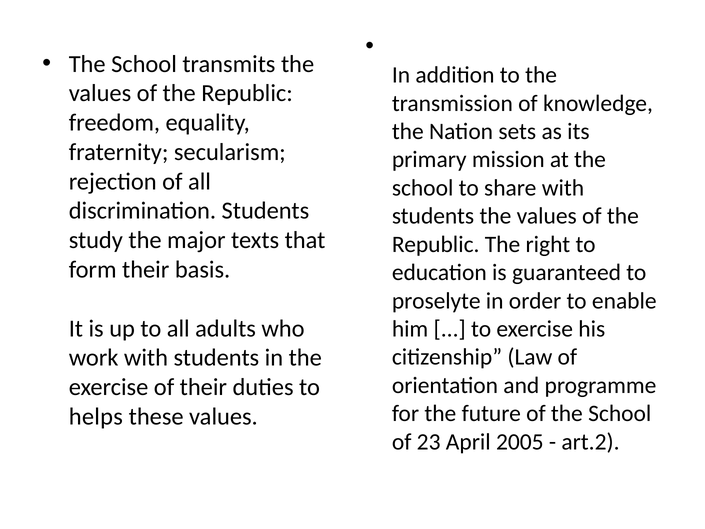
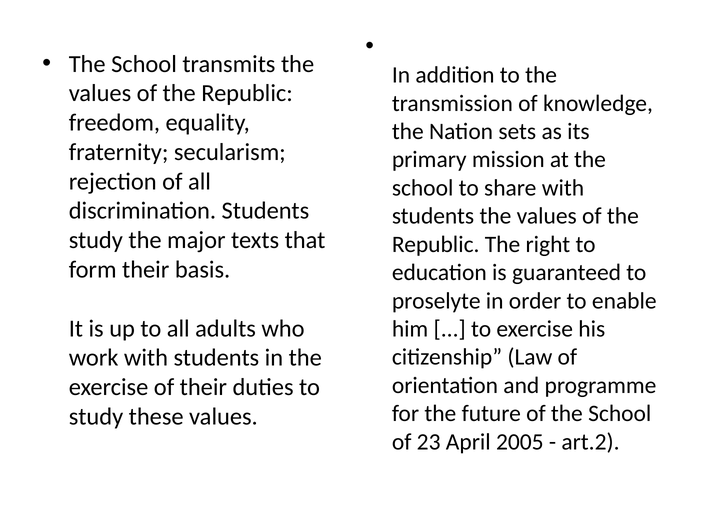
helps: helps -> study (96, 416)
